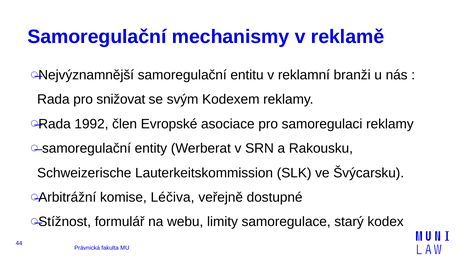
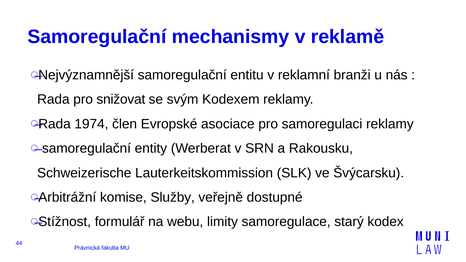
1992: 1992 -> 1974 (91, 124)
Léčiva: Léčiva -> Služby (173, 197)
